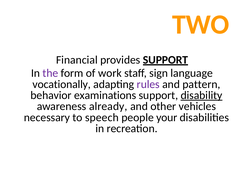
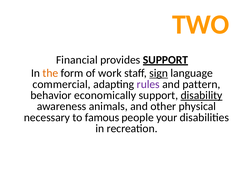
the colour: purple -> orange (50, 73)
sign underline: none -> present (159, 73)
vocationally: vocationally -> commercial (62, 84)
examinations: examinations -> economically (105, 95)
already: already -> animals (108, 106)
vehicles: vehicles -> physical (197, 106)
speech: speech -> famous (102, 117)
